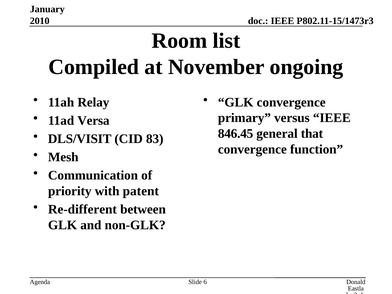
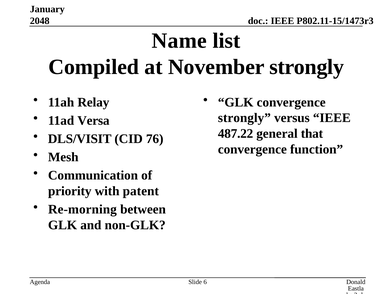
2010: 2010 -> 2048 (40, 21)
Room: Room -> Name (179, 41)
November ongoing: ongoing -> strongly (307, 67)
primary: primary -> strongly (244, 118)
846.45: 846.45 -> 487.22 (236, 134)
83: 83 -> 76 (155, 139)
Re-different: Re-different -> Re-morning (82, 209)
